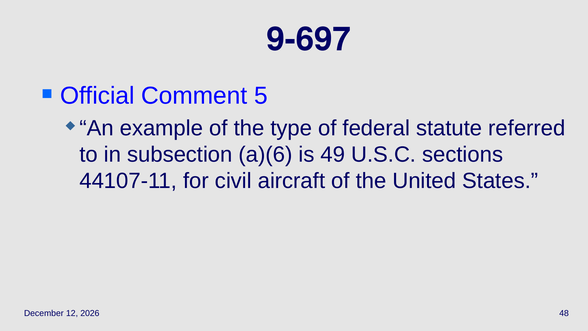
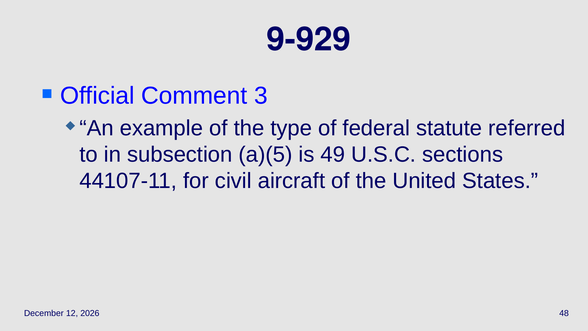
9-697: 9-697 -> 9-929 (309, 40)
5: 5 -> 3 (261, 96)
a)(6: a)(6 -> a)(5 (266, 154)
